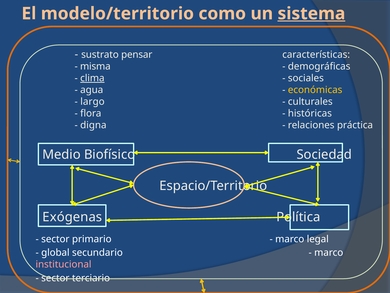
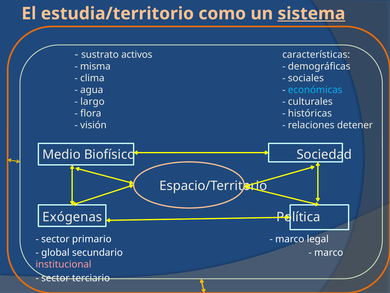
modelo/territorio: modelo/territorio -> estudia/territorio (117, 14)
pensar: pensar -> activos (137, 54)
clima underline: present -> none (92, 78)
económicas colour: yellow -> light blue (315, 90)
digna: digna -> visión (93, 125)
práctica: práctica -> detener (355, 125)
